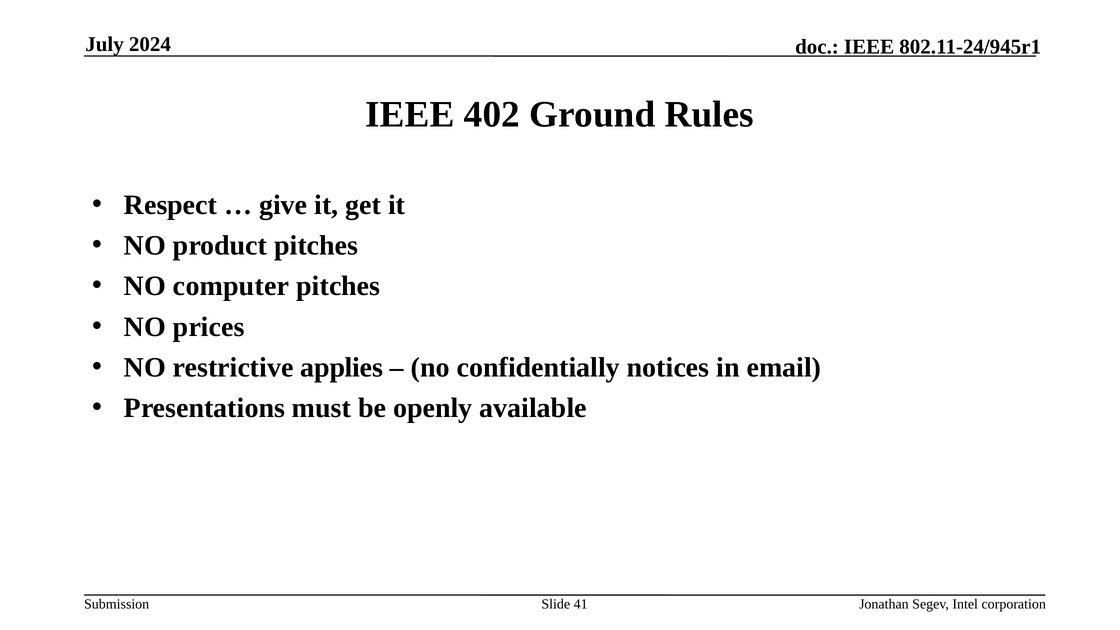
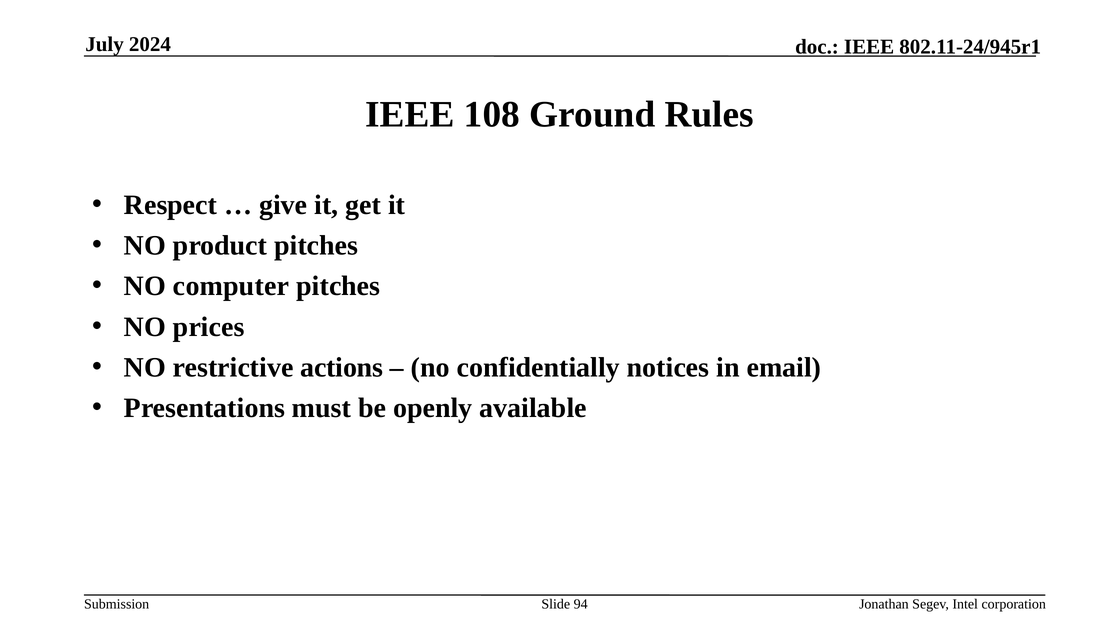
402: 402 -> 108 (492, 115)
applies: applies -> actions (342, 367)
41: 41 -> 94 (581, 604)
